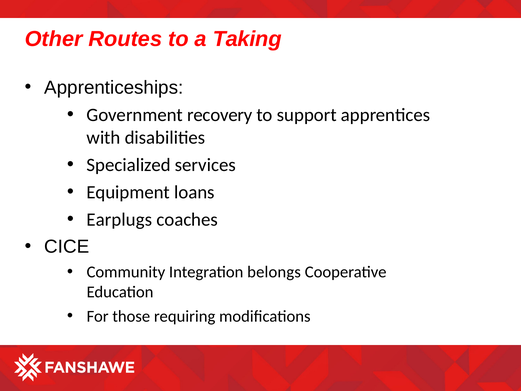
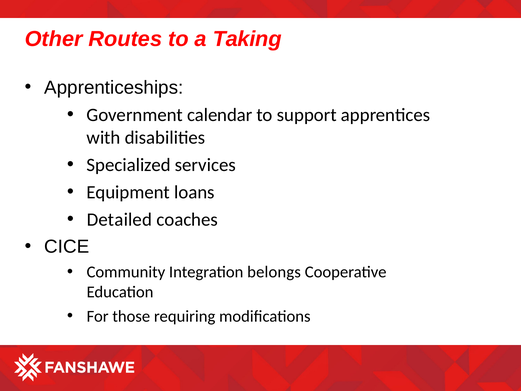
recovery: recovery -> calendar (220, 115)
Earplugs: Earplugs -> Detailed (119, 219)
